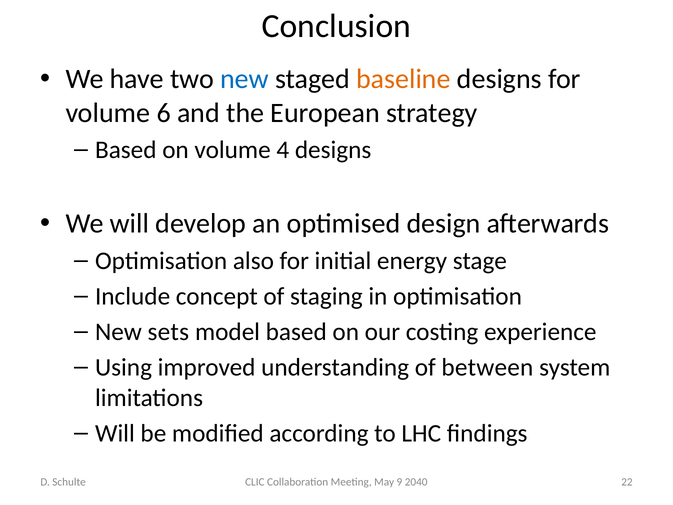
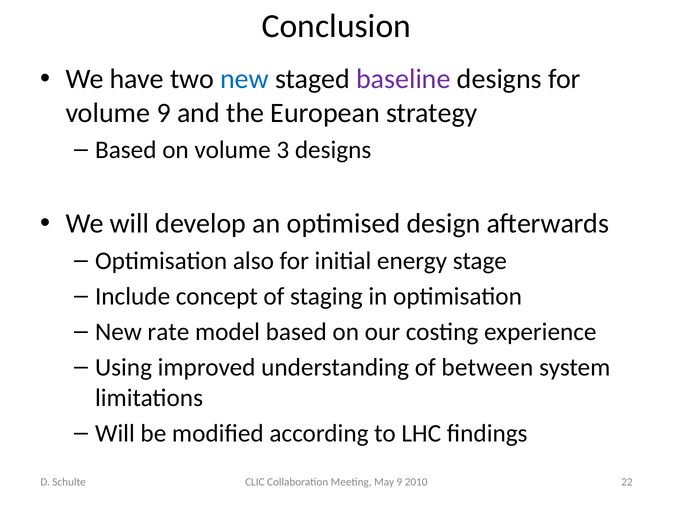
baseline colour: orange -> purple (403, 79)
volume 6: 6 -> 9 (164, 113)
4: 4 -> 3 (283, 150)
sets: sets -> rate (168, 332)
2040: 2040 -> 2010 (416, 482)
